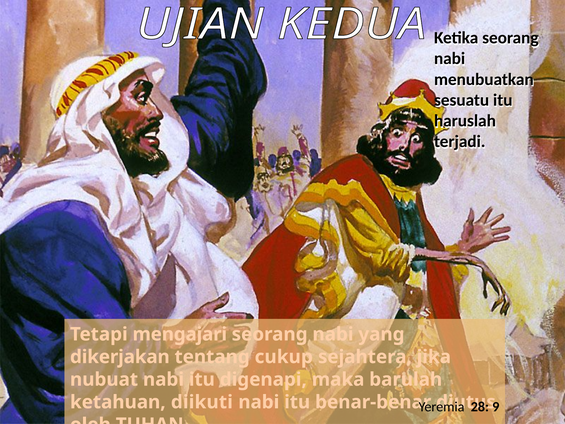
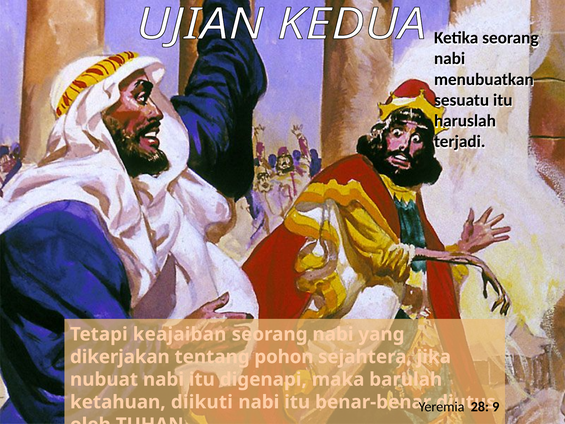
mengajari: mengajari -> keajaiban (180, 334)
cukup: cukup -> pohon (284, 357)
